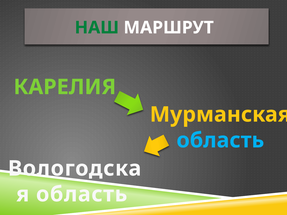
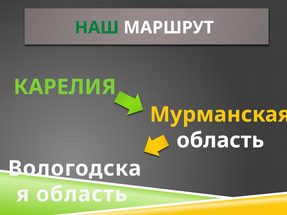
область colour: light blue -> white (220, 140)
